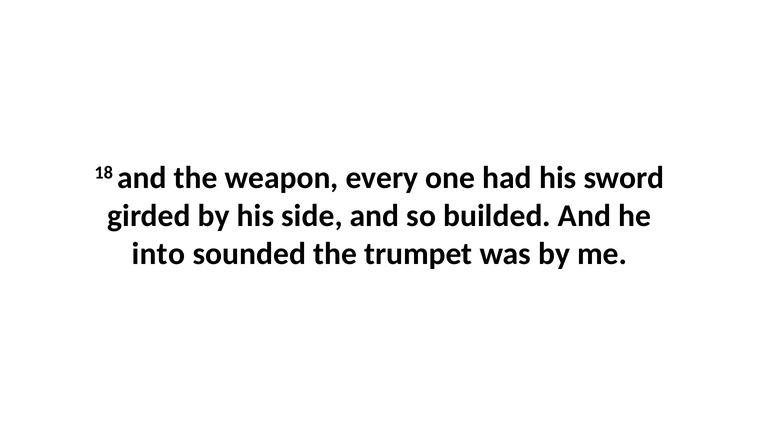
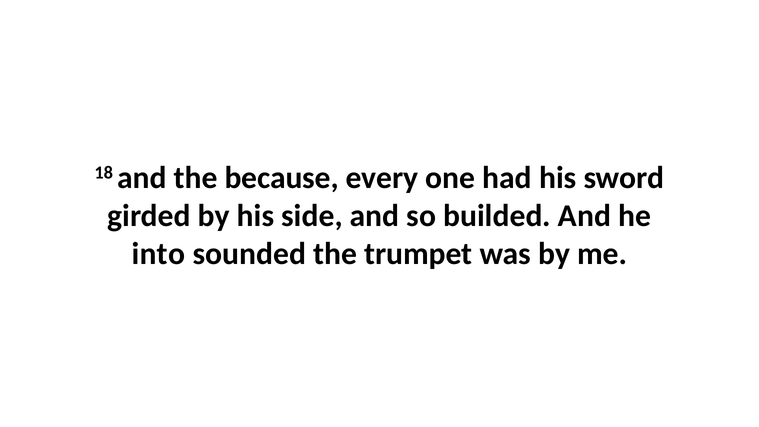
weapon: weapon -> because (282, 178)
